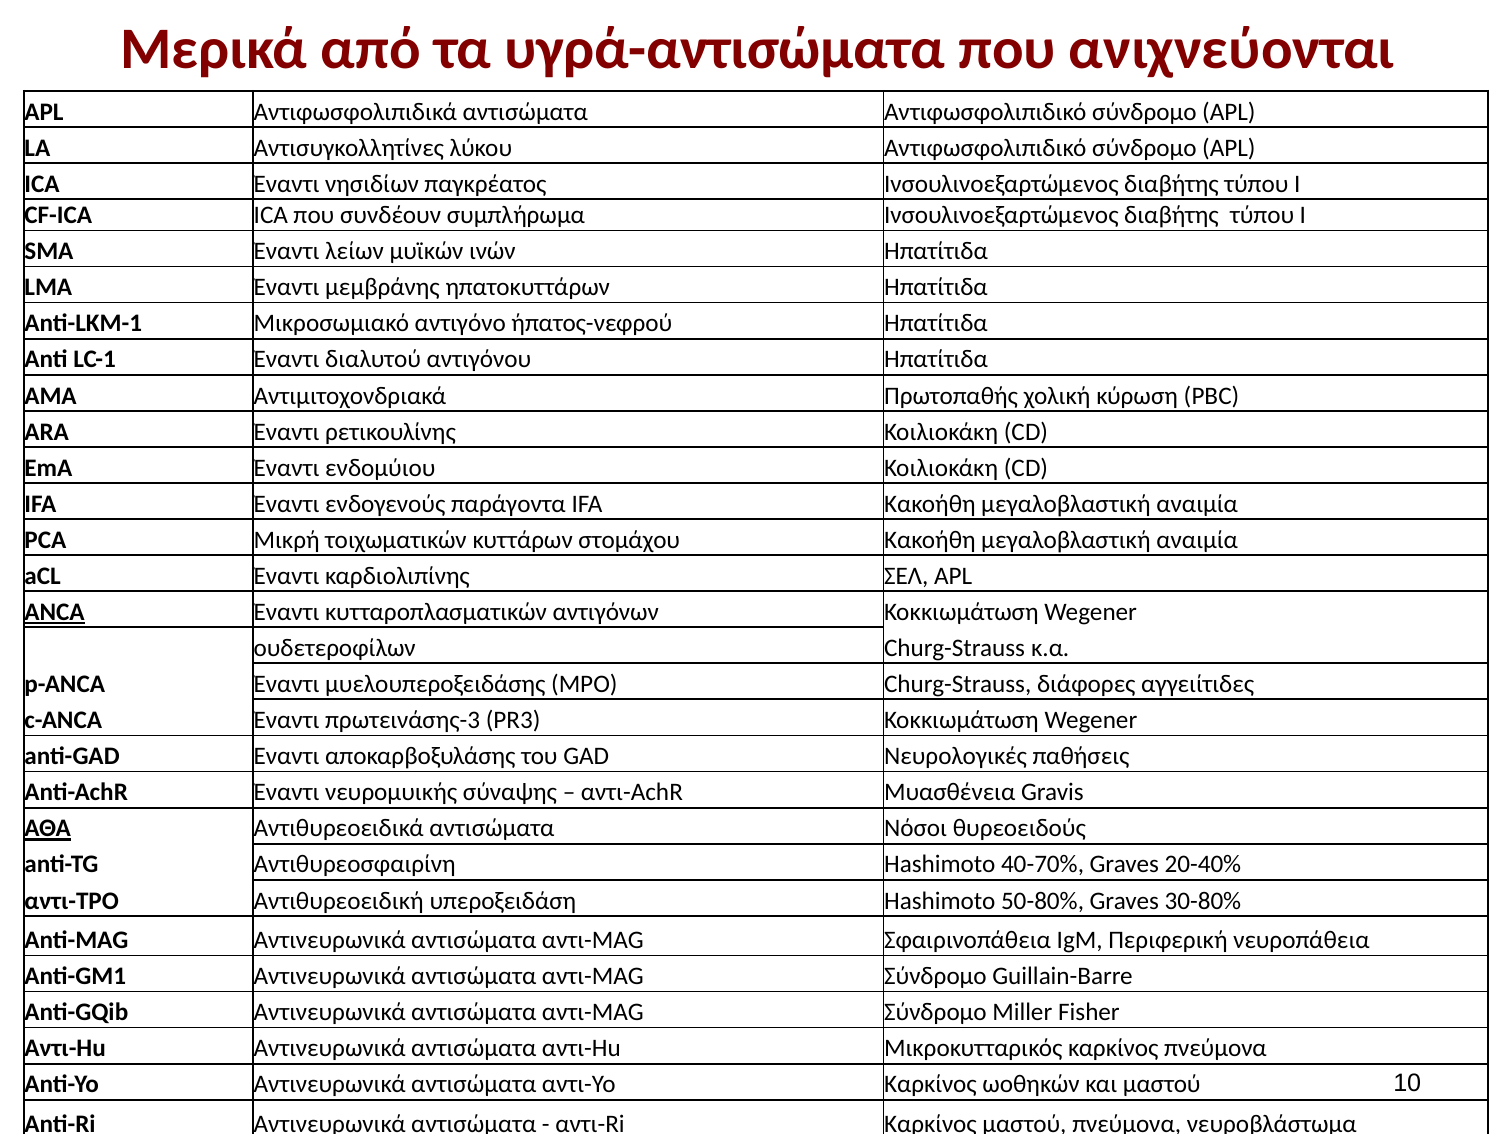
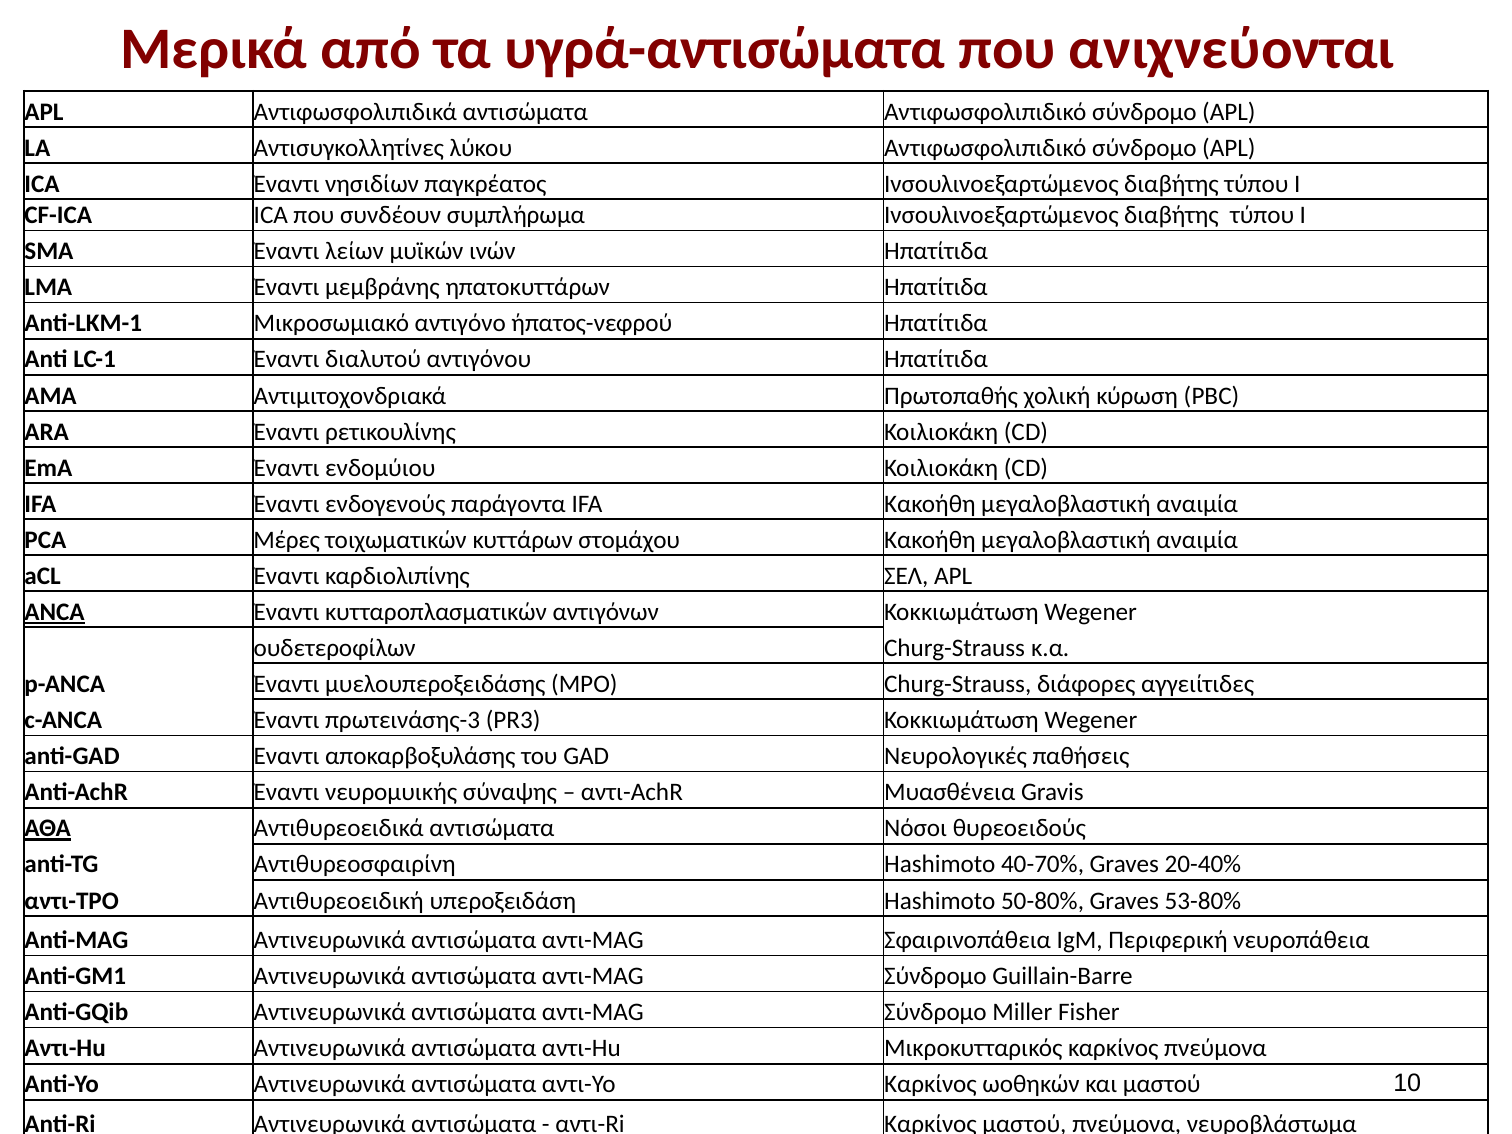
Μικρή: Μικρή -> Μέρες (287, 540)
30-80%: 30-80% -> 53-80% (1203, 901)
